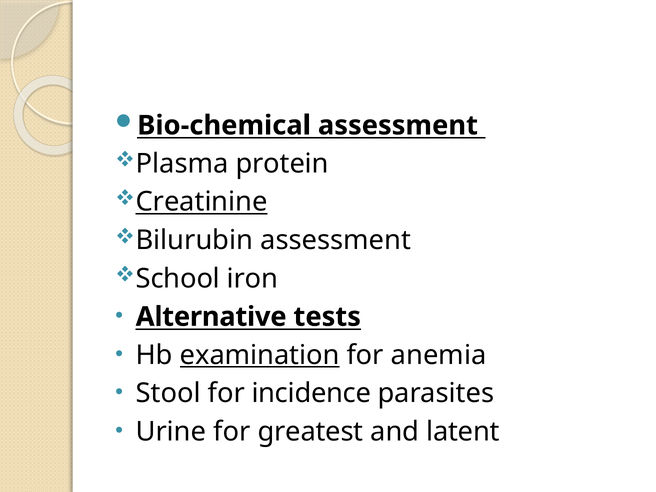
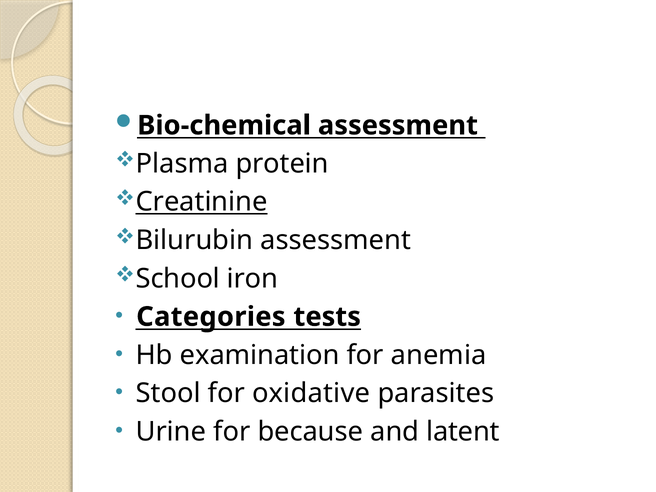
Alternative: Alternative -> Categories (211, 317)
examination underline: present -> none (260, 355)
incidence: incidence -> oxidative (311, 393)
greatest: greatest -> because (310, 432)
